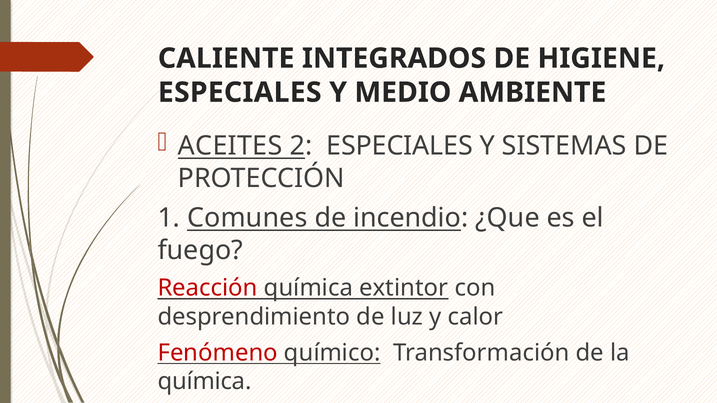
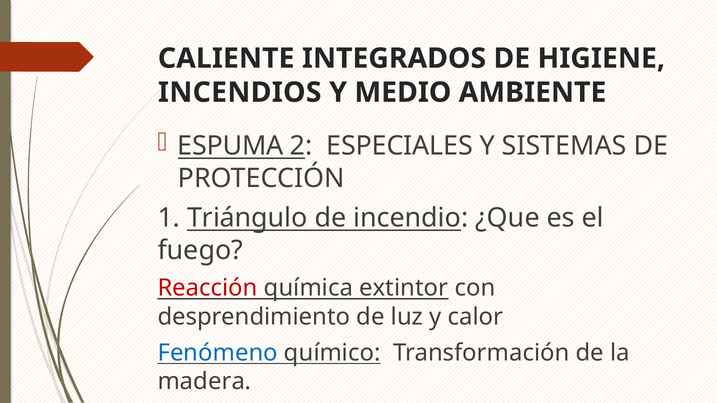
ESPECIALES: ESPECIALES -> INCENDIOS (240, 92)
ACEITES: ACEITES -> ESPUMA (230, 146)
Comunes: Comunes -> Triángulo (247, 218)
Fenómeno colour: red -> blue (218, 353)
química: química -> madera (204, 382)
